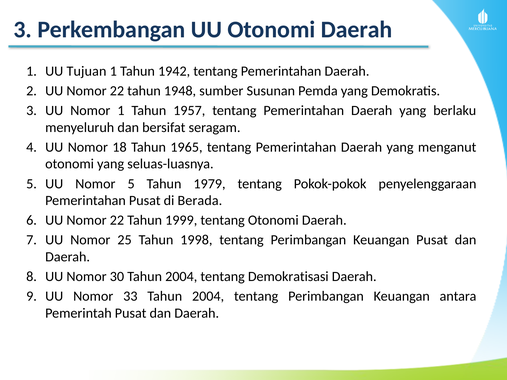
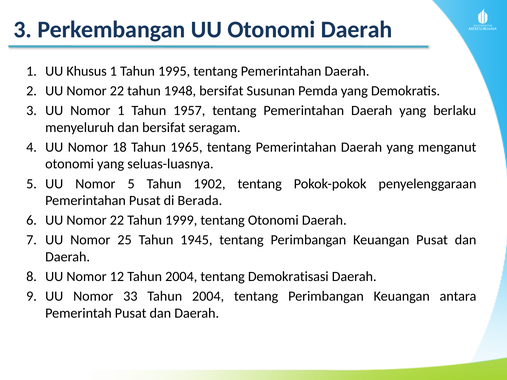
Tujuan: Tujuan -> Khusus (87, 71)
1942: 1942 -> 1995 (174, 71)
1948 sumber: sumber -> bersifat (221, 91)
1979: 1979 -> 1902 (210, 184)
1998: 1998 -> 1945 (196, 240)
30: 30 -> 12 (117, 277)
